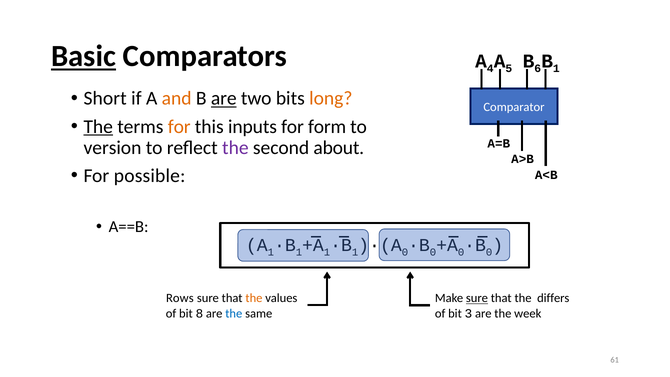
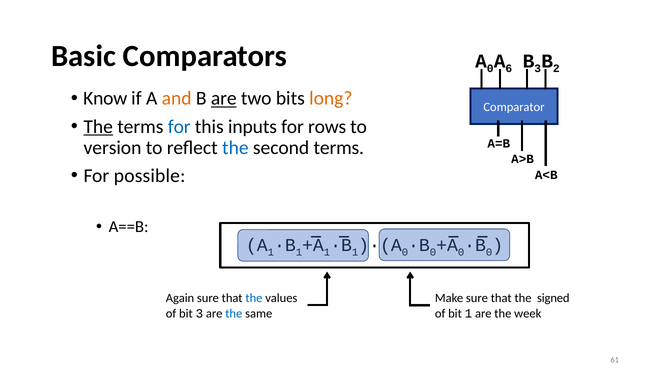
Basic underline: present -> none (84, 56)
A 4: 4 -> 0 (490, 69)
5: 5 -> 6 (509, 69)
B 6: 6 -> 3 (538, 69)
B 1: 1 -> 2 (556, 69)
Short: Short -> Know (105, 98)
for colour: orange -> blue (179, 127)
form: form -> rows (327, 127)
the colour: purple -> blue (235, 148)
second about: about -> terms (339, 148)
Rows: Rows -> Again (180, 298)
the colour: orange -> blue (254, 298)
sure underline: present -> none (477, 298)
differs: differs -> signed (553, 298)
bit 8: 8 -> 3 (199, 313)
bit 3: 3 -> 1 (468, 313)
